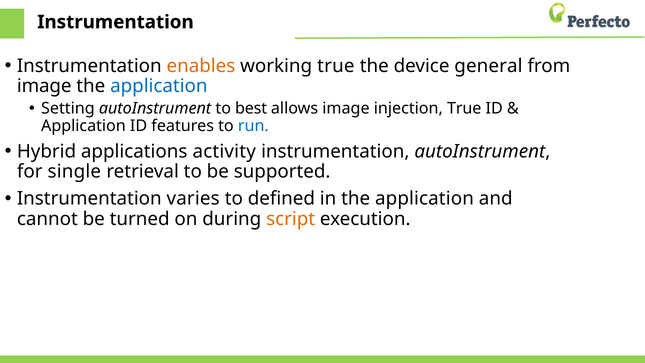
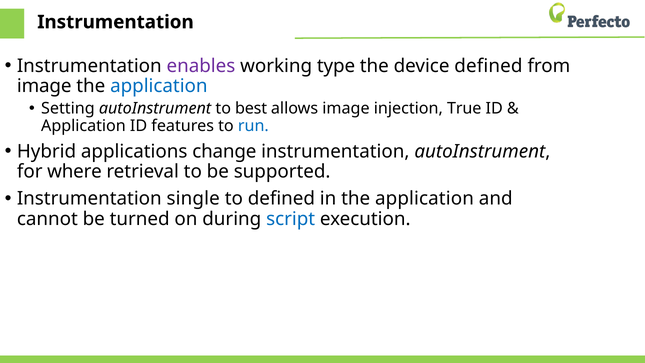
enables colour: orange -> purple (201, 66)
working true: true -> type (336, 66)
device general: general -> defined (488, 66)
activity: activity -> change (224, 151)
single: single -> where (75, 172)
varies: varies -> single (193, 199)
script colour: orange -> blue (291, 219)
